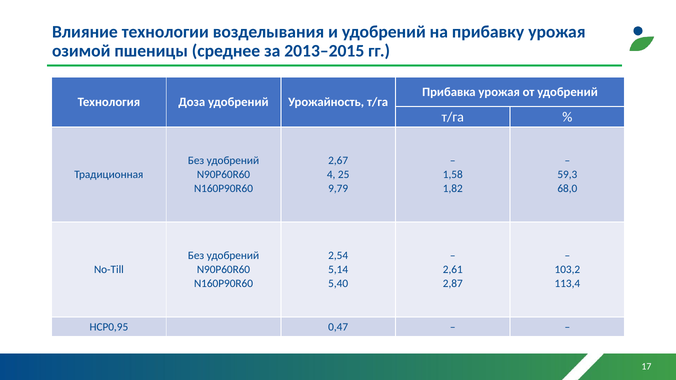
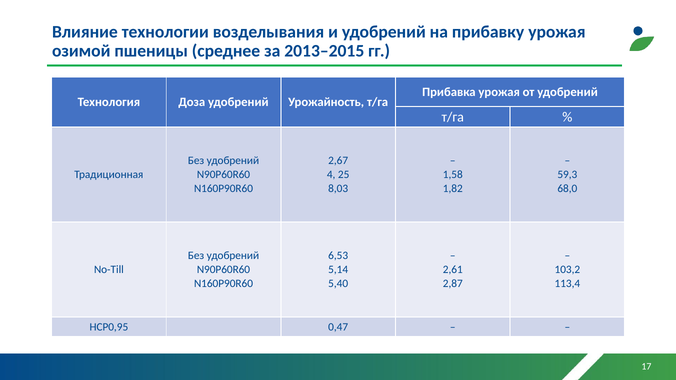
9,79: 9,79 -> 8,03 (338, 188)
2,54: 2,54 -> 6,53 (338, 256)
